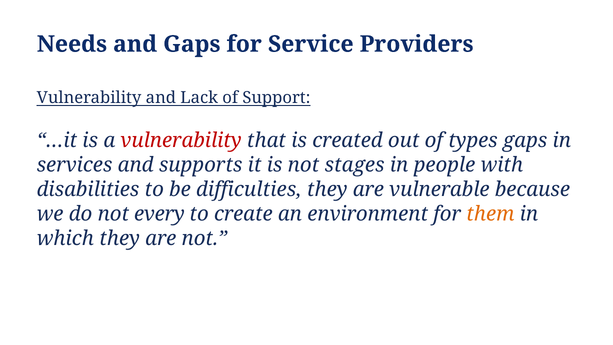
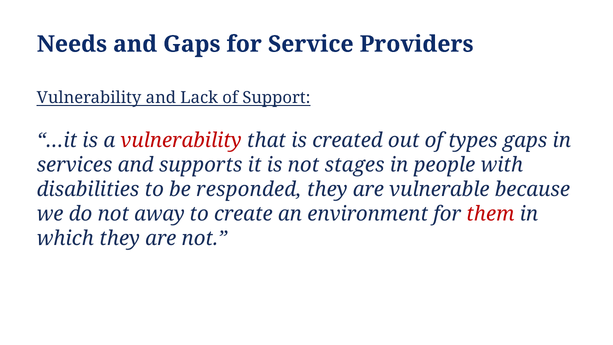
difficulties: difficulties -> responded (249, 189)
every: every -> away (159, 214)
them colour: orange -> red (490, 214)
